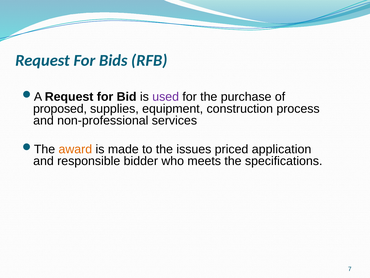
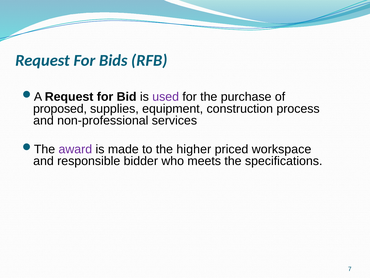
award colour: orange -> purple (75, 149)
issues: issues -> higher (194, 149)
application: application -> workspace (282, 149)
